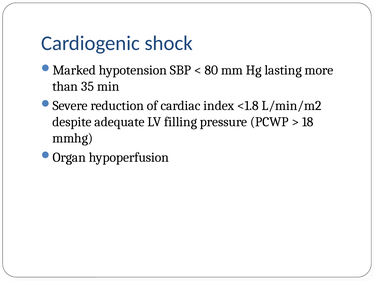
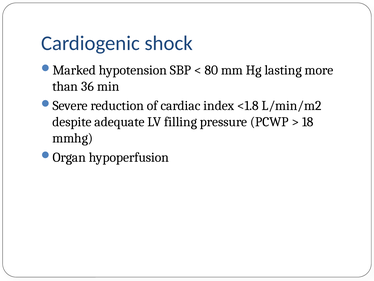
35: 35 -> 36 (88, 86)
